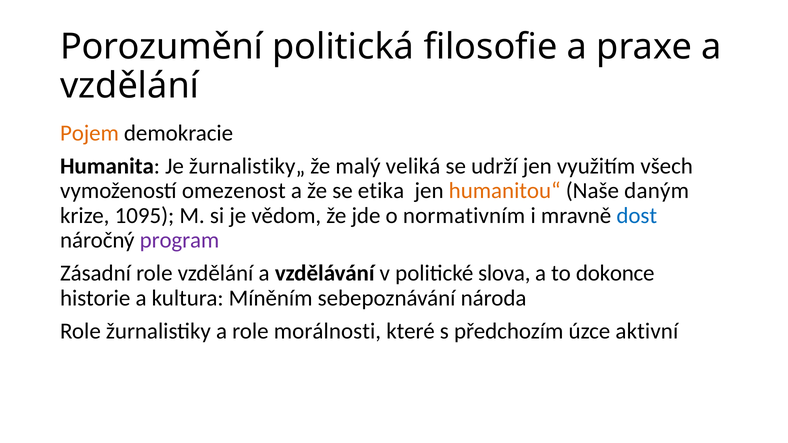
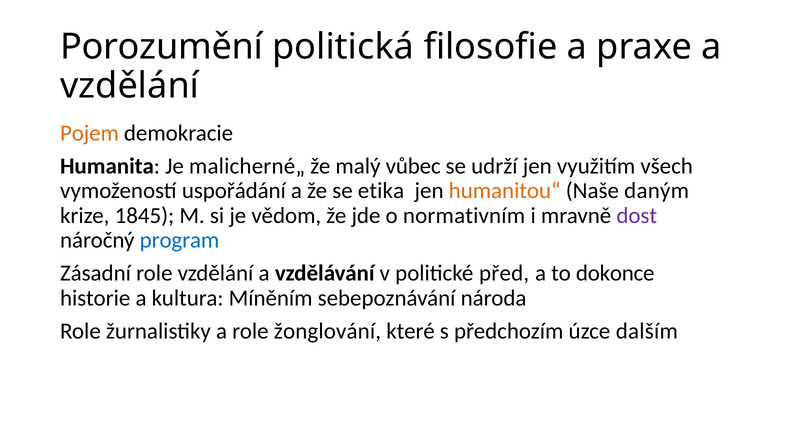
žurnalistiky„: žurnalistiky„ -> malicherné„ (247, 166)
veliká: veliká -> vůbec (413, 166)
omezenost: omezenost -> uspořádání (234, 191)
1095: 1095 -> 1845 (144, 216)
dost colour: blue -> purple (637, 216)
program colour: purple -> blue (179, 241)
slova: slova -> před (504, 274)
morálnosti: morálnosti -> žonglování (327, 331)
aktivní: aktivní -> dalším (647, 331)
